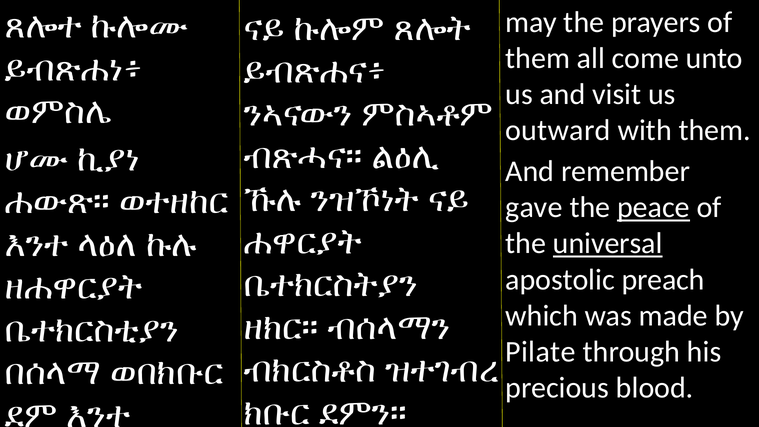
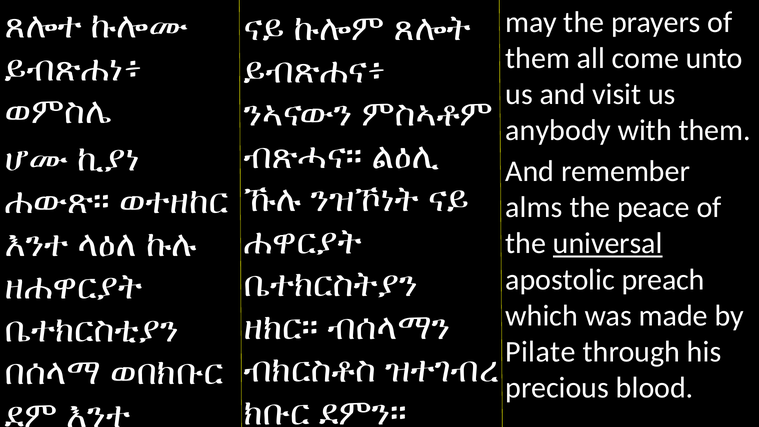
outward: outward -> anybody (558, 131)
gave: gave -> alms (534, 207)
peace underline: present -> none (653, 207)
